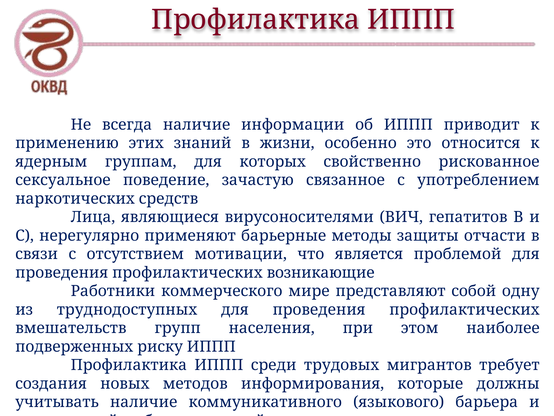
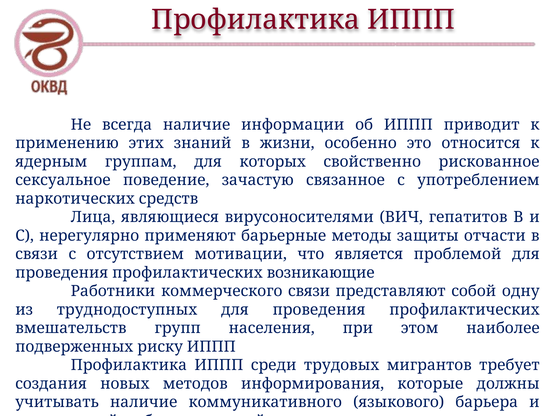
коммерческого мире: мире -> связи (309, 291)
